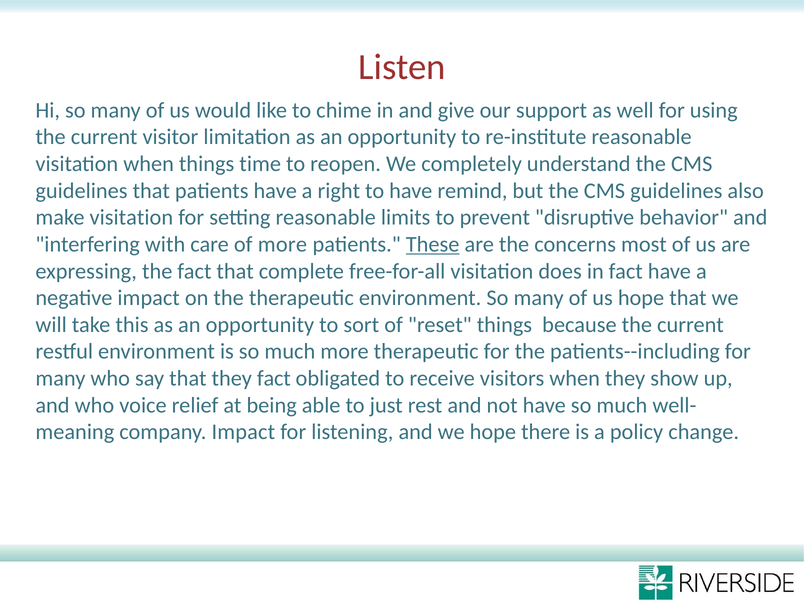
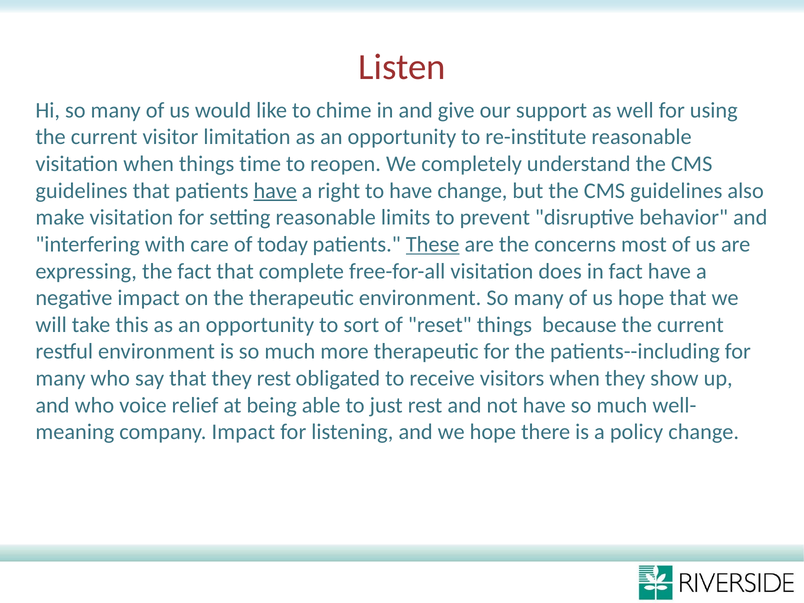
have underline: none -> present (275, 191)
have remind: remind -> change (472, 191)
of more: more -> today (283, 244)
they fact: fact -> rest (274, 378)
